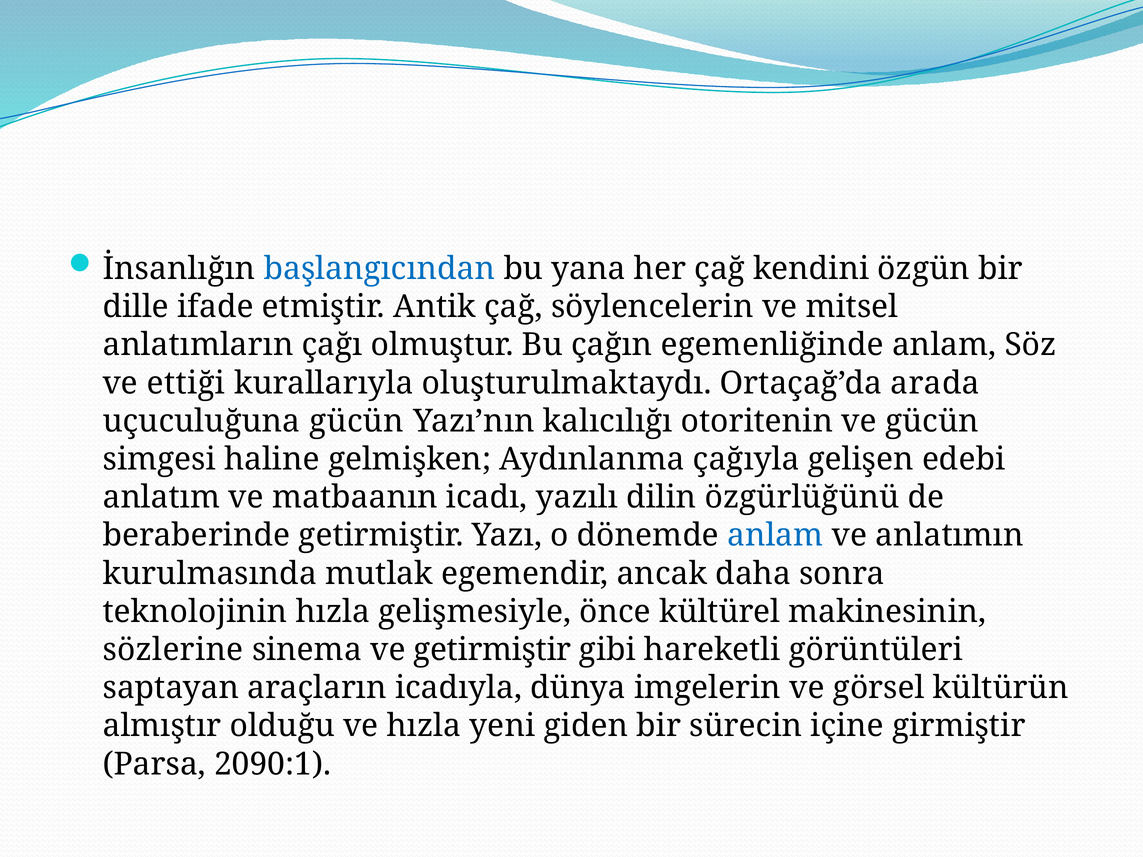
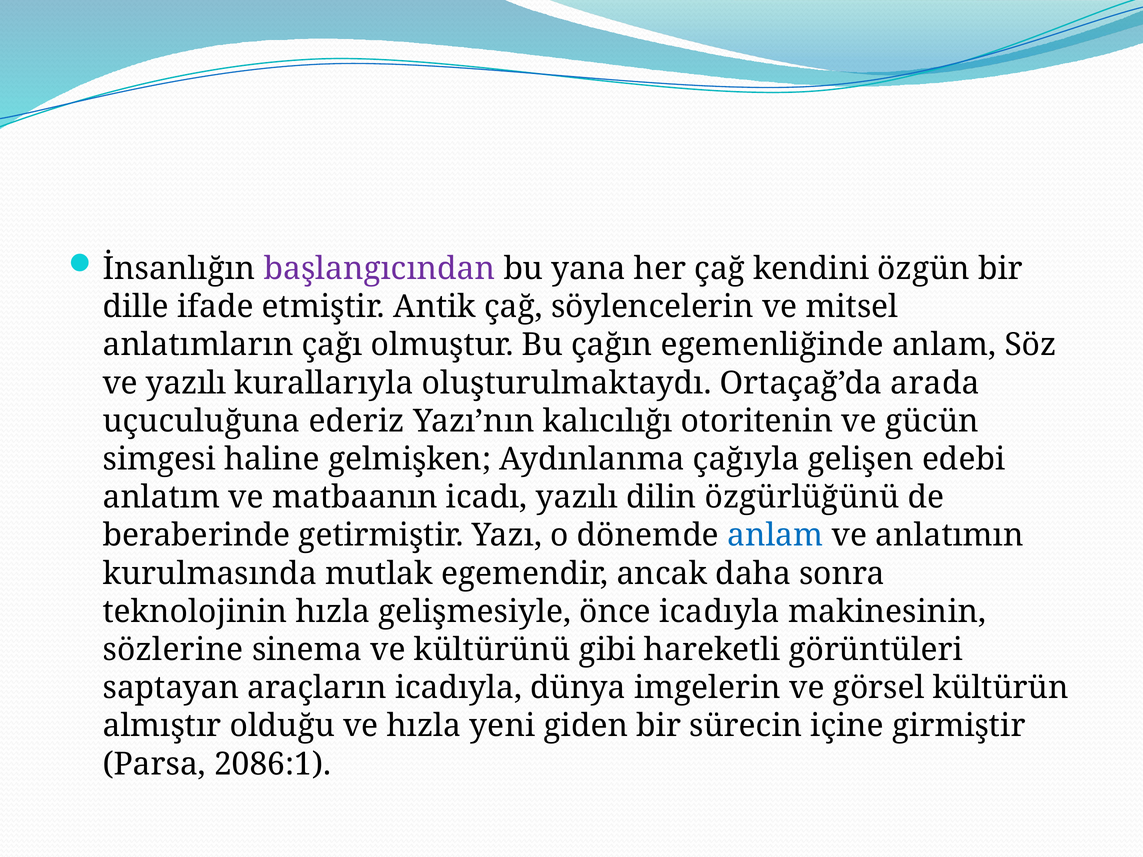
başlangıcından colour: blue -> purple (379, 269)
ve ettiği: ettiği -> yazılı (186, 383)
uçuculuğuna gücün: gücün -> ederiz (357, 421)
önce kültürel: kültürel -> icadıyla (720, 612)
ve getirmiştir: getirmiştir -> kültürünü (492, 650)
2090:1: 2090:1 -> 2086:1 (273, 764)
